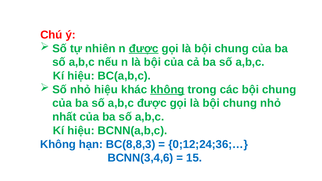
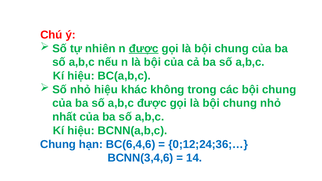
không underline: present -> none (167, 90)
Không: Không -> Chung (58, 144)
BC(8,8,3: BC(8,8,3 -> BC(6,4,6 (131, 144)
15: 15 -> 14 (194, 158)
